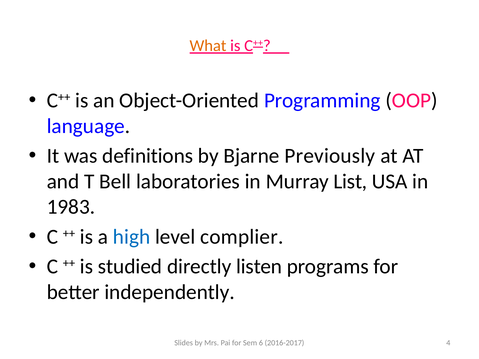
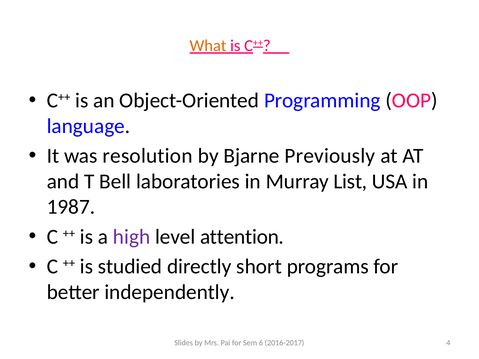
definitions: definitions -> resolution (148, 156)
1983: 1983 -> 1987 (71, 207)
high colour: blue -> purple (132, 237)
complier: complier -> attention (242, 237)
listen: listen -> short (259, 267)
